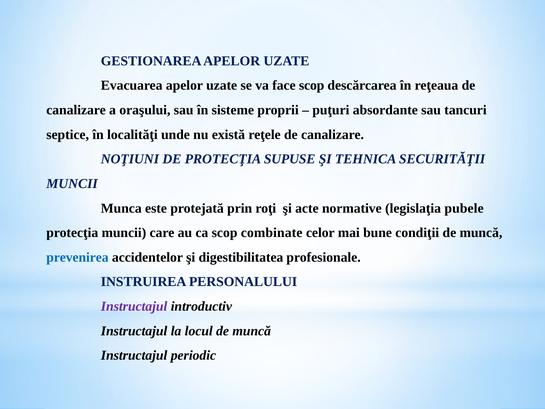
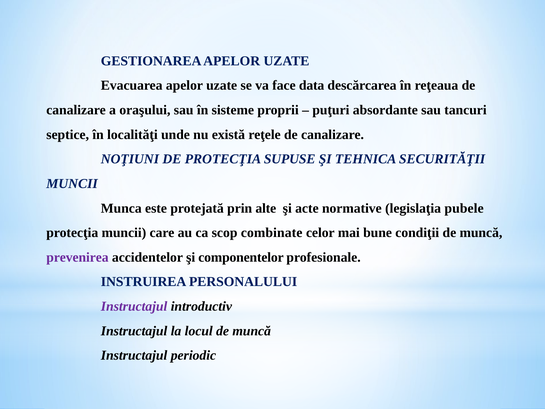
face scop: scop -> data (312, 85)
roţi: roţi -> alte (266, 208)
prevenirea colour: blue -> purple (77, 257)
digestibilitatea: digestibilitatea -> componentelor (241, 257)
